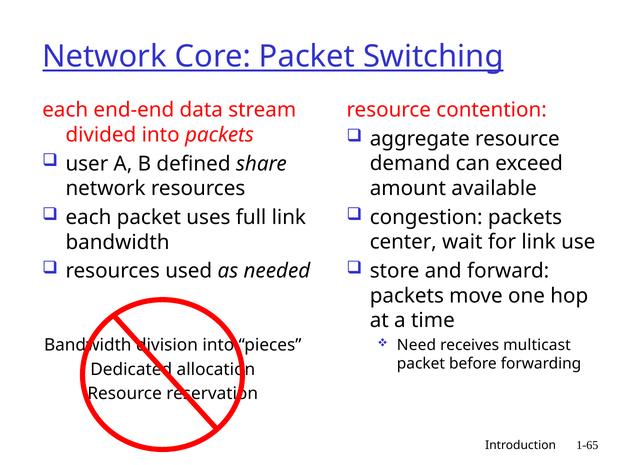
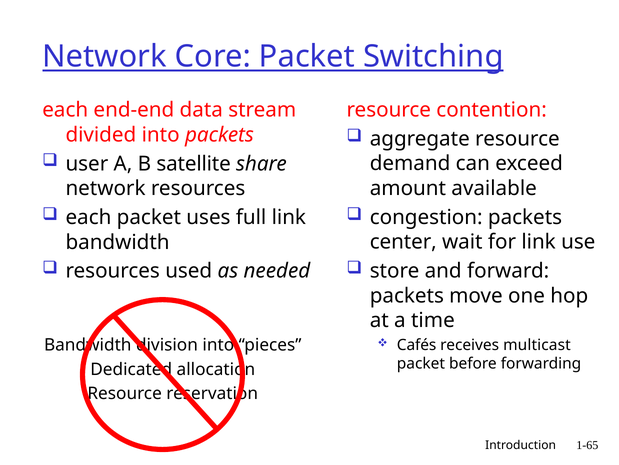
defined: defined -> satellite (194, 163)
Need: Need -> Cafés (417, 345)
